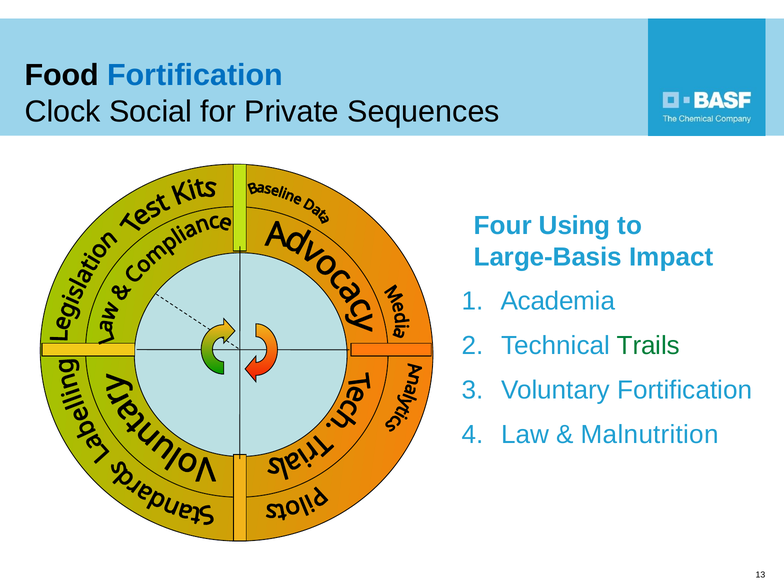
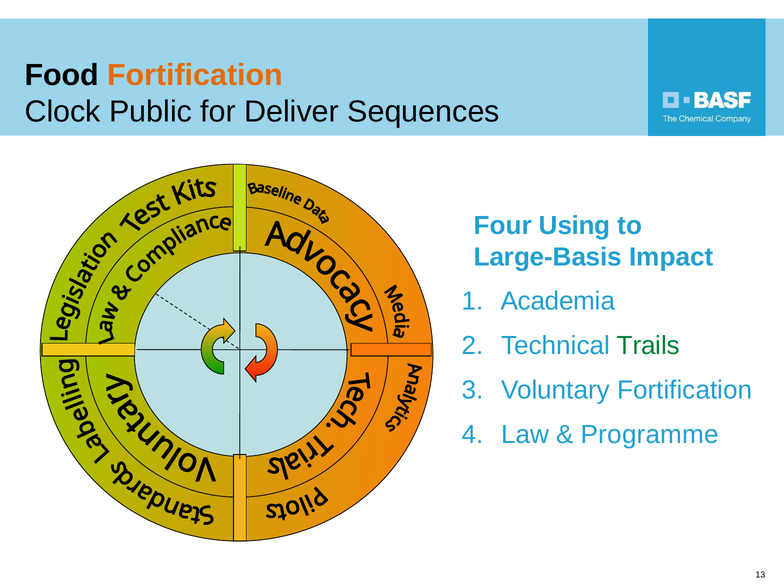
Fortification colour: blue -> orange (195, 75)
Social: Social -> Public (151, 112)
Private: Private -> Deliver (292, 112)
Malnutrition: Malnutrition -> Programme (650, 434)
